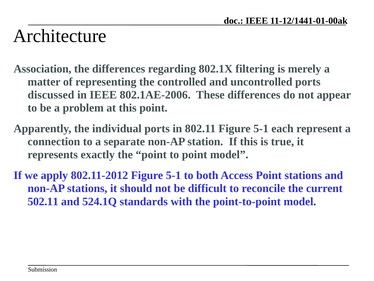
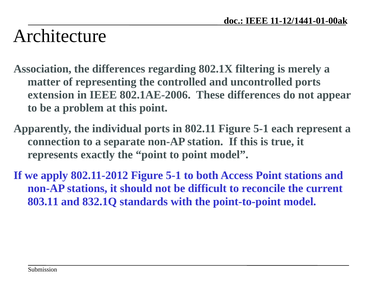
discussed: discussed -> extension (51, 95)
502.11: 502.11 -> 803.11 (43, 201)
524.1Q: 524.1Q -> 832.1Q (100, 201)
